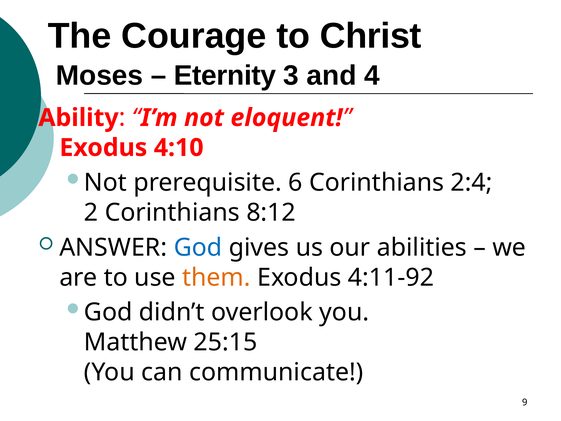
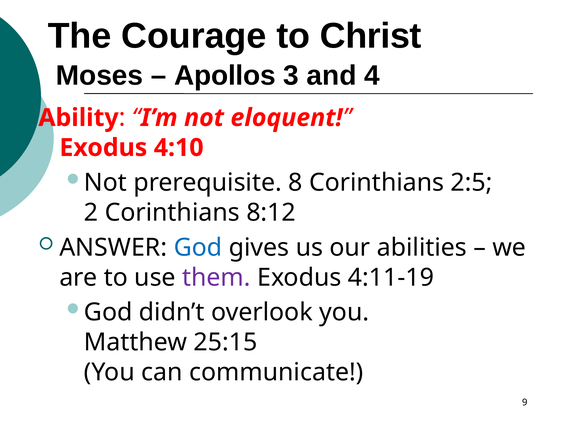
Eternity: Eternity -> Apollos (225, 75)
6: 6 -> 8 (295, 183)
2:4: 2:4 -> 2:5 (472, 183)
them colour: orange -> purple (216, 277)
4:11-92: 4:11-92 -> 4:11-19 (391, 277)
